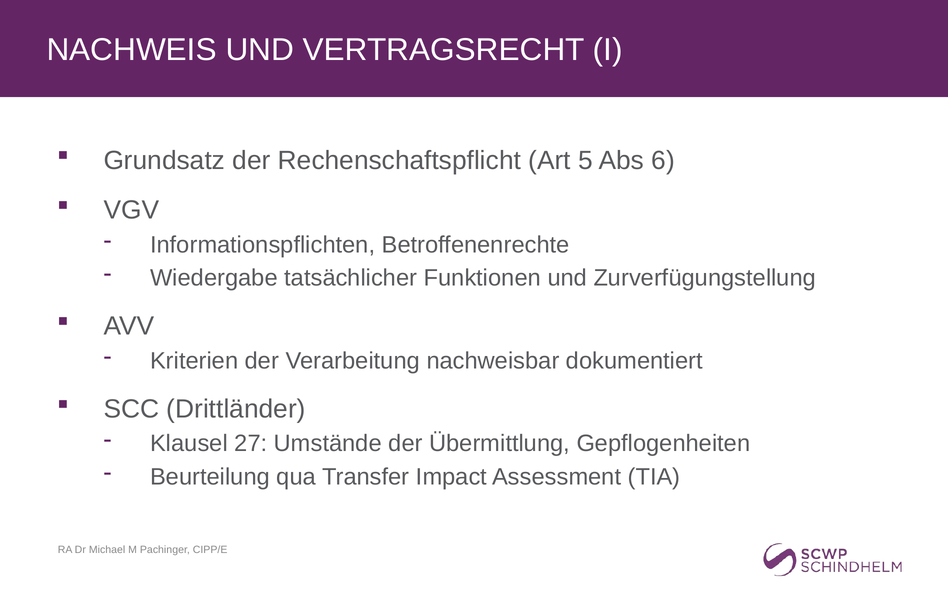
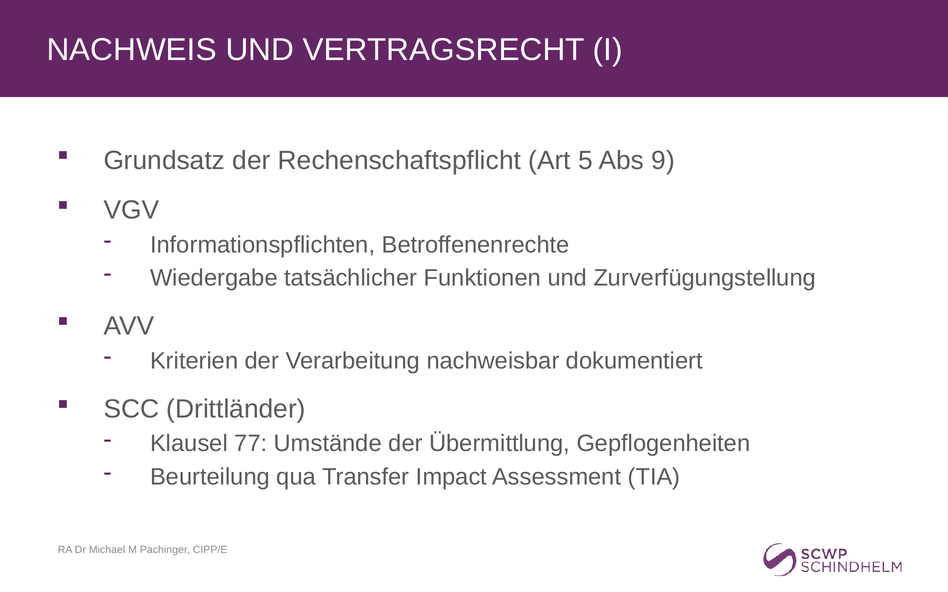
6: 6 -> 9 (663, 161)
27: 27 -> 77 (251, 444)
